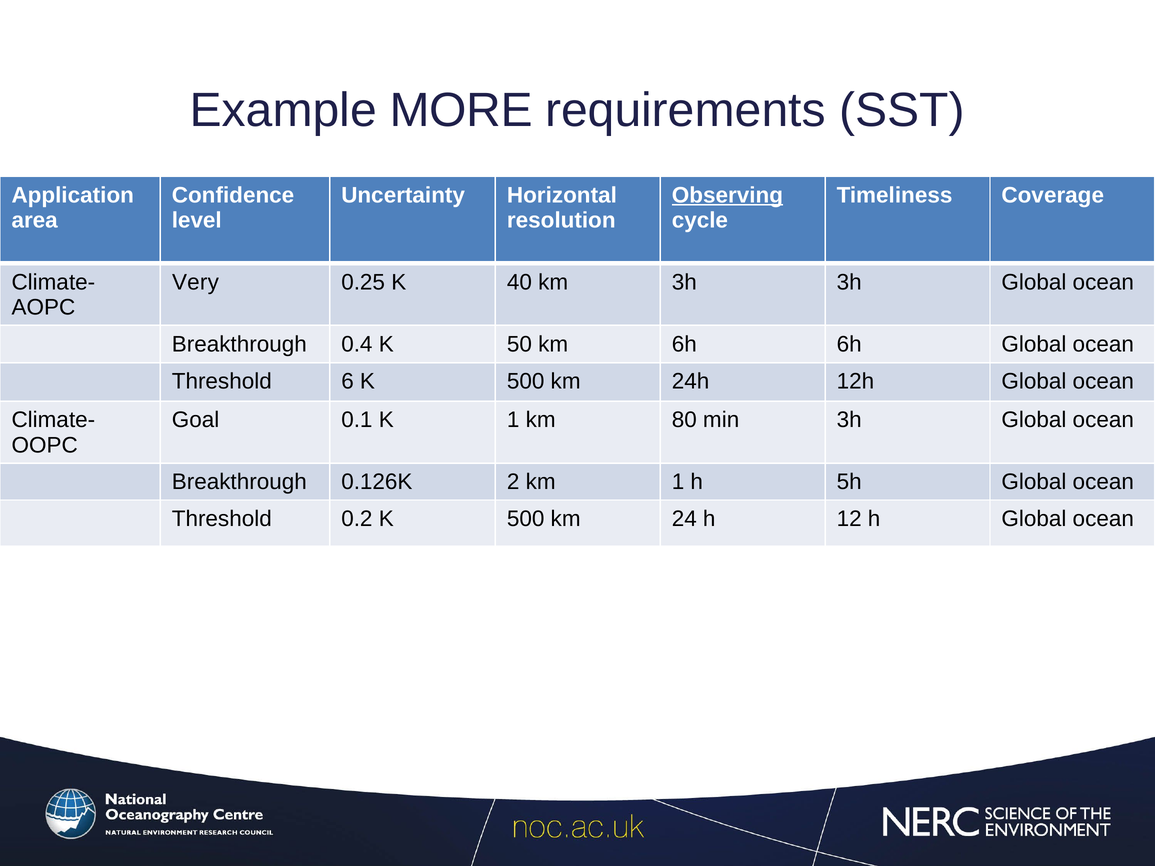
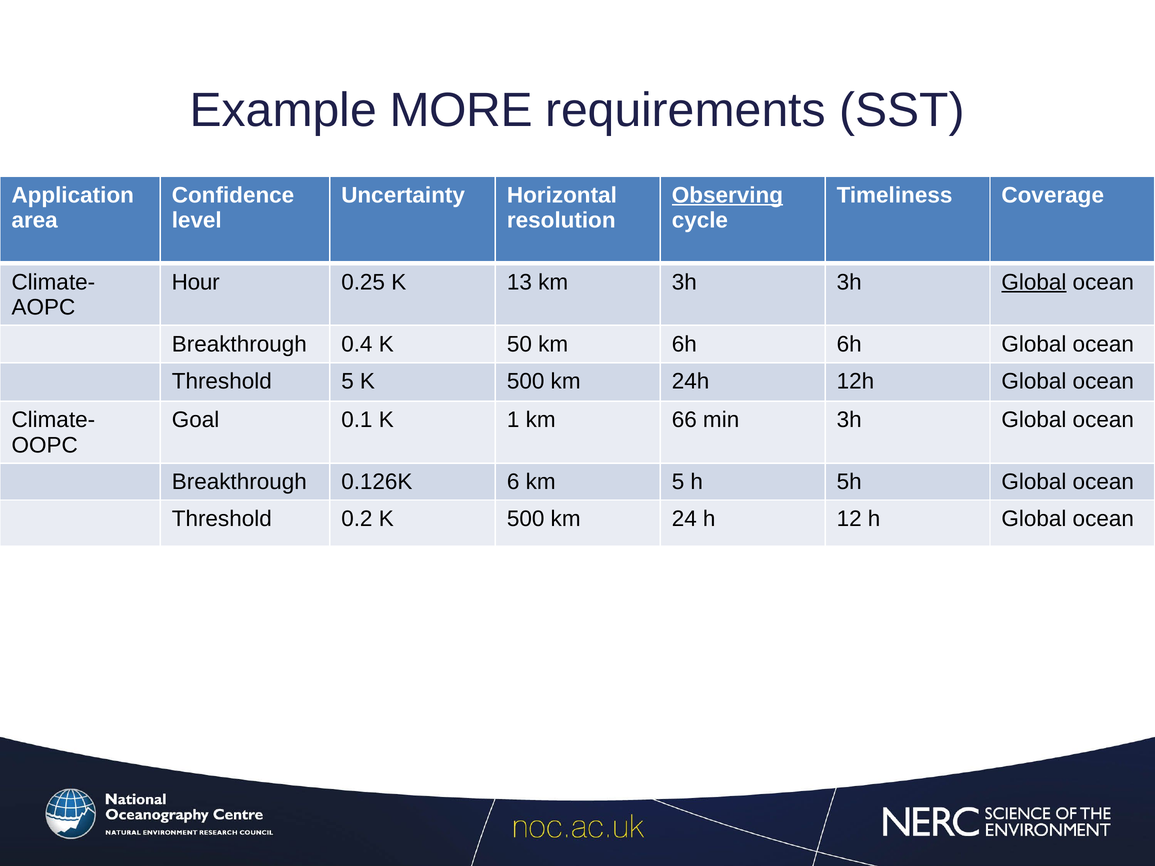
Very: Very -> Hour (196, 282)
40: 40 -> 13 (519, 282)
Global underline: none -> present (1034, 282)
Threshold 6: 6 -> 5 (348, 381)
80: 80 -> 66 (684, 420)
2: 2 -> 6 (513, 482)
km 1: 1 -> 5 (678, 482)
